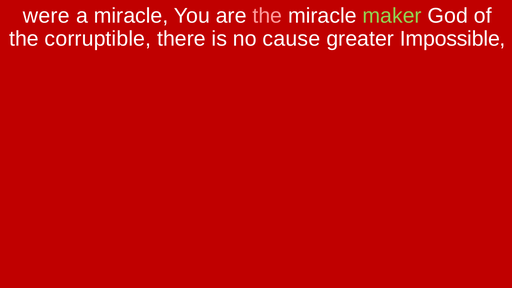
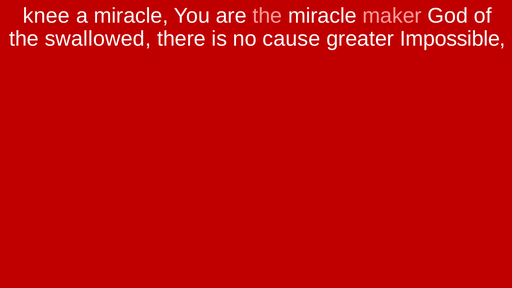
were: were -> knee (46, 16)
maker colour: light green -> pink (392, 16)
corruptible: corruptible -> swallowed (98, 39)
